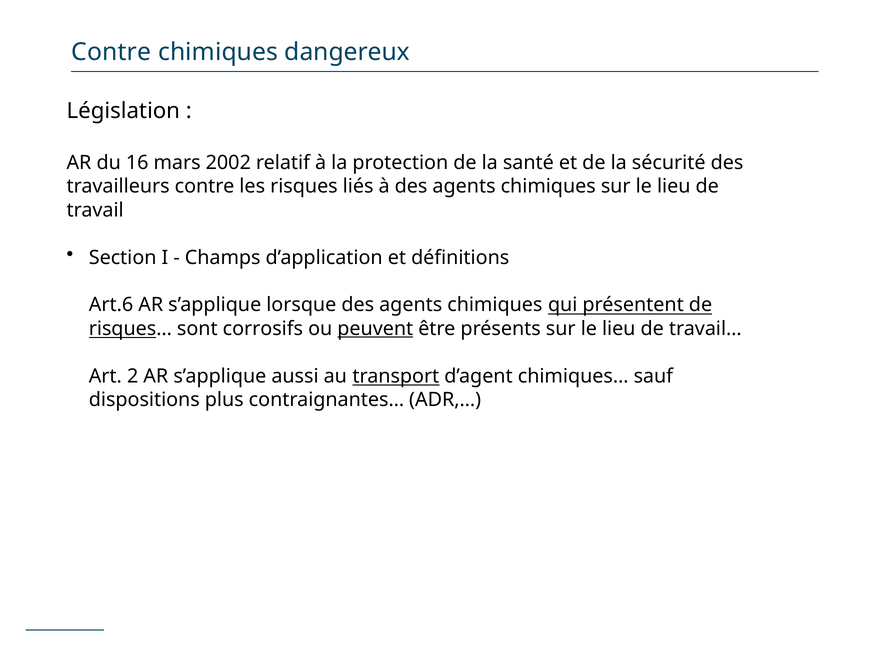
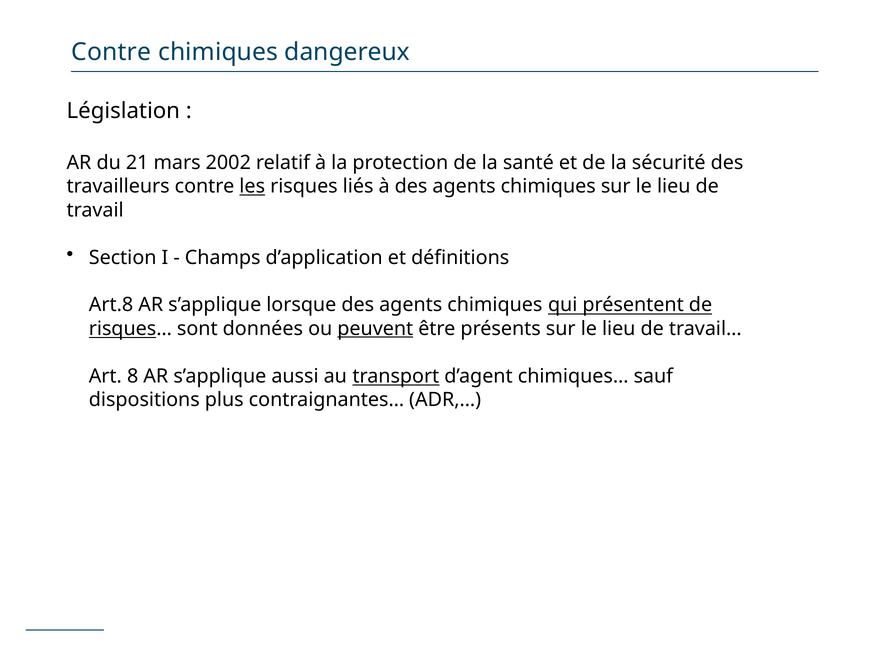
16: 16 -> 21 (137, 163)
les underline: none -> present (252, 187)
Art.6: Art.6 -> Art.8 (111, 305)
corrosifs: corrosifs -> données (263, 329)
2: 2 -> 8 (133, 376)
